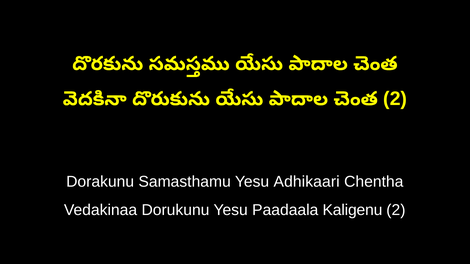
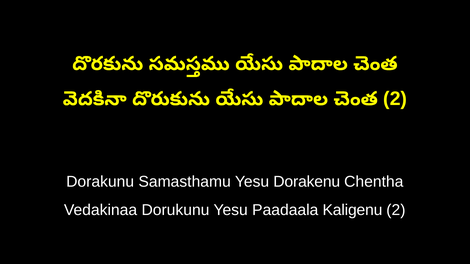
Adhikaari: Adhikaari -> Dorakenu (307, 182)
